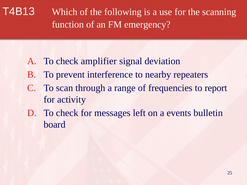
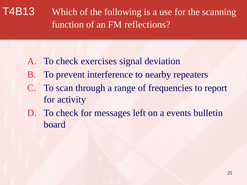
emergency: emergency -> reflections (147, 25)
amplifier: amplifier -> exercises (99, 61)
